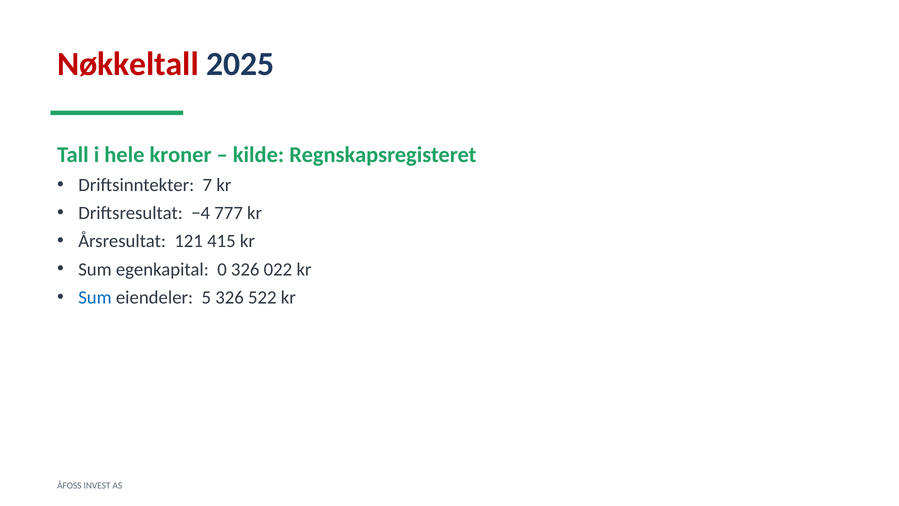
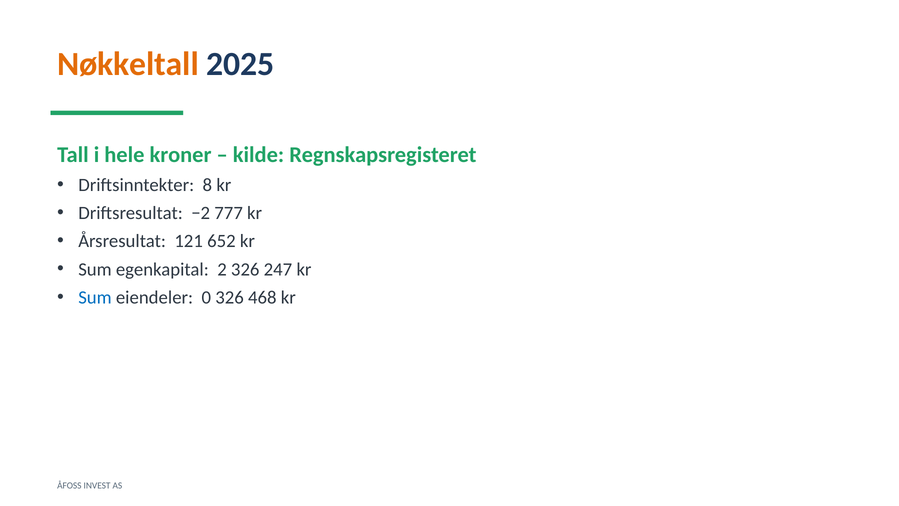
Nøkkeltall colour: red -> orange (128, 64)
7: 7 -> 8 (207, 185)
−4: −4 -> −2 (201, 213)
415: 415 -> 652 (221, 241)
0: 0 -> 2 (222, 269)
022: 022 -> 247 (278, 269)
5: 5 -> 0 (206, 297)
522: 522 -> 468 (262, 297)
